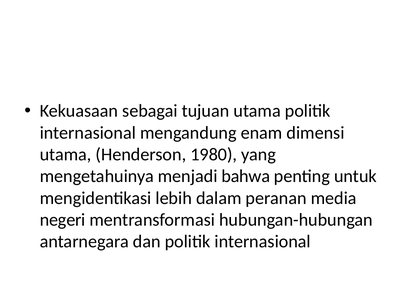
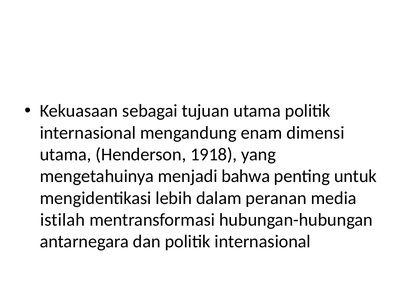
1980: 1980 -> 1918 (214, 155)
negeri: negeri -> istilah (62, 220)
